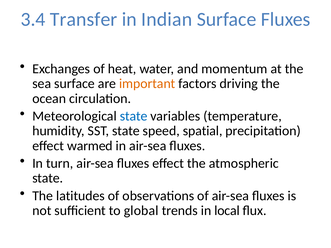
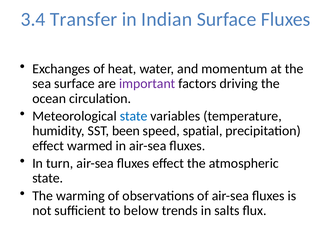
important colour: orange -> purple (147, 84)
SST state: state -> been (126, 131)
latitudes: latitudes -> warming (81, 196)
global: global -> below (141, 211)
local: local -> salts (227, 211)
